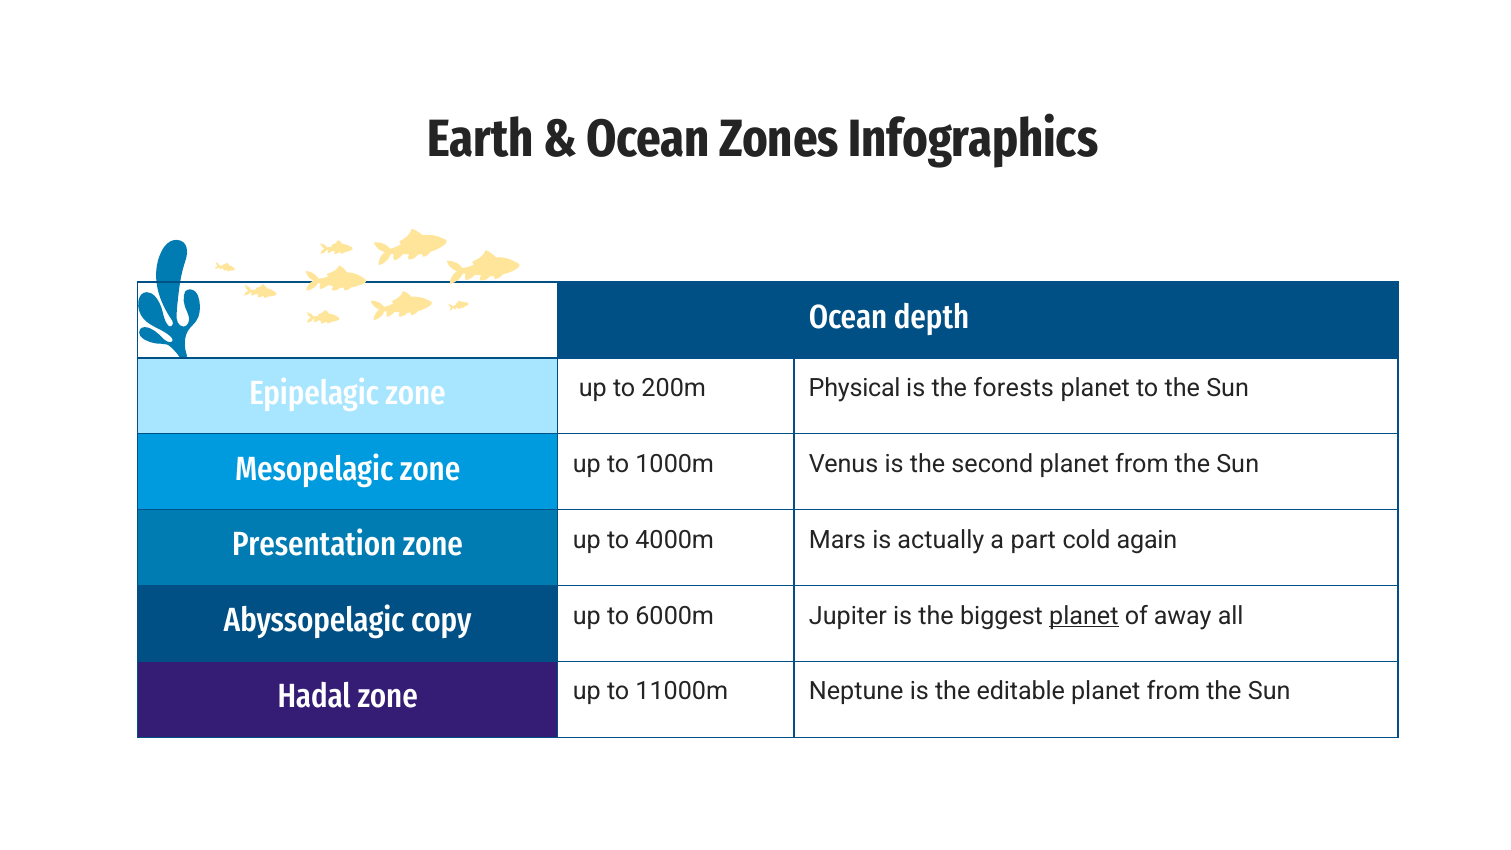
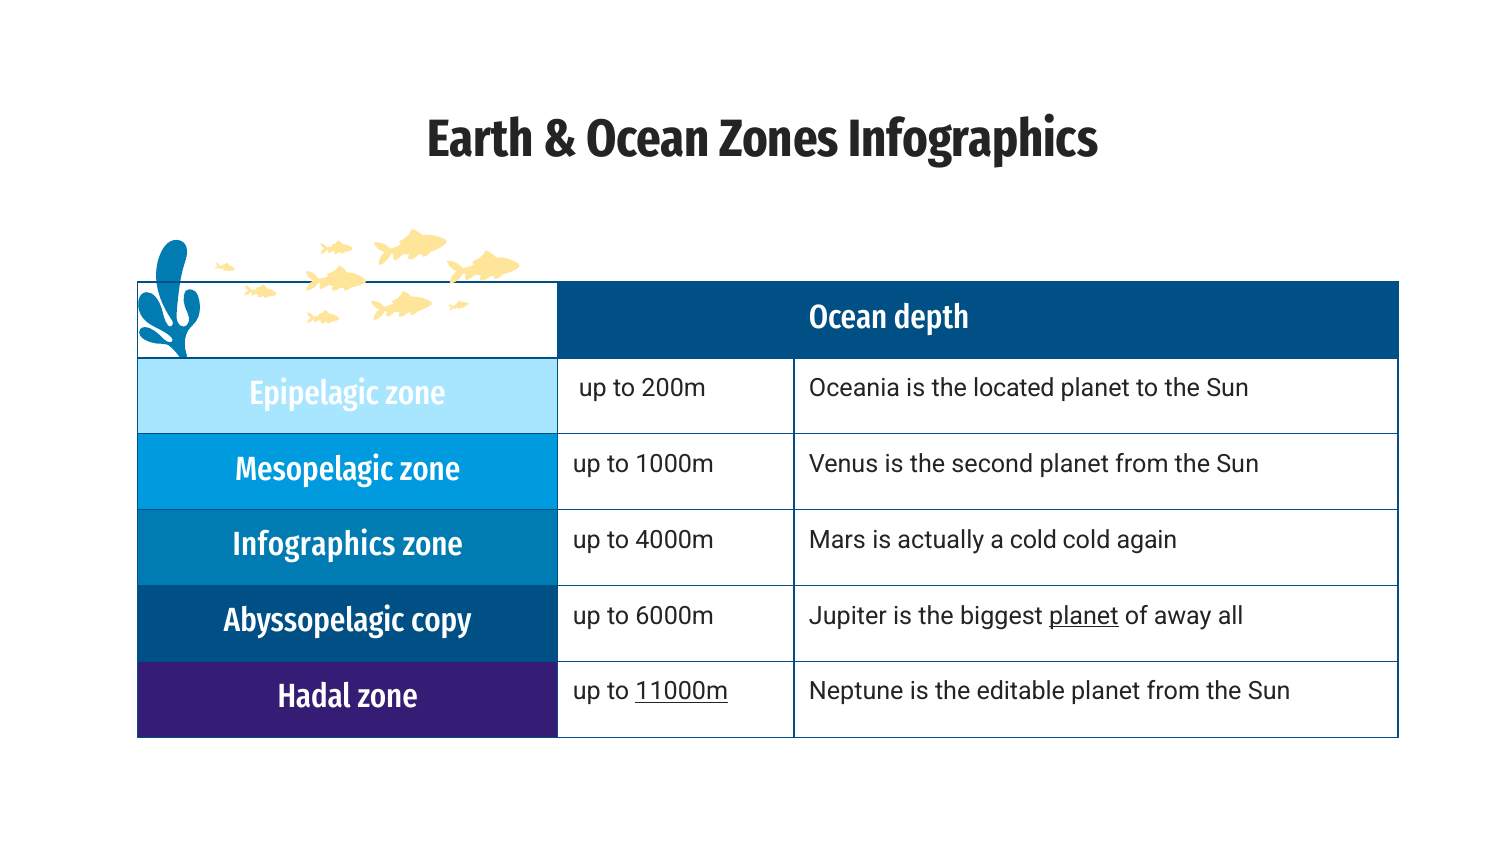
Physical: Physical -> Oceania (855, 388)
forests: forests -> located (1014, 388)
Presentation: Presentation -> Infographics (314, 545)
a part: part -> cold (1034, 540)
11000m underline: none -> present (682, 692)
